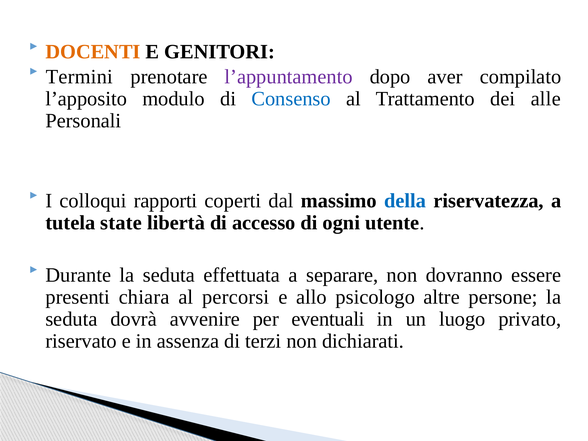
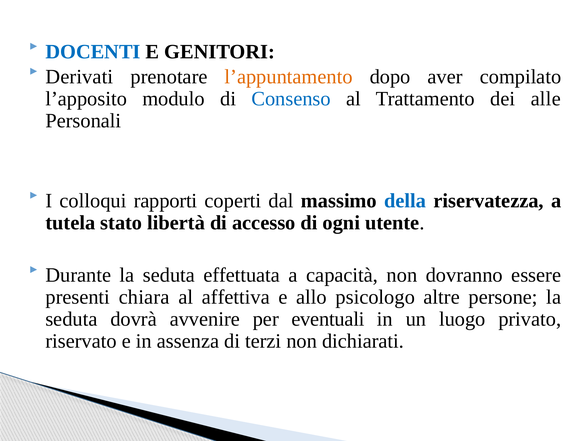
DOCENTI colour: orange -> blue (93, 52)
Termini: Termini -> Derivati (79, 77)
l’appuntamento colour: purple -> orange (289, 77)
state: state -> stato (121, 223)
separare: separare -> capacità (342, 275)
percorsi: percorsi -> affettiva (236, 297)
